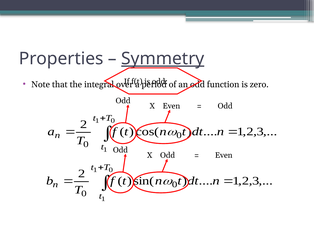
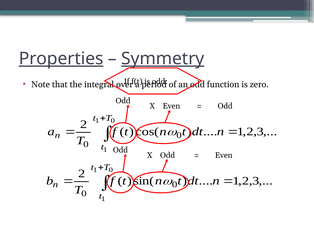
Properties underline: none -> present (61, 59)
